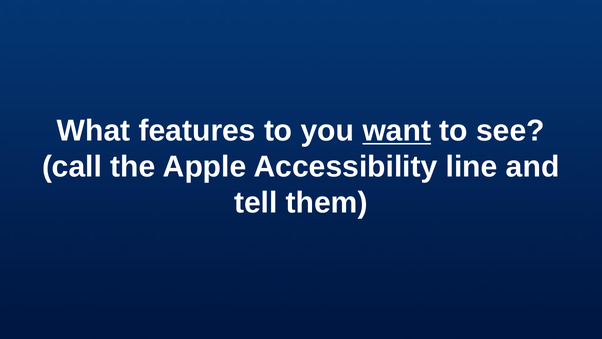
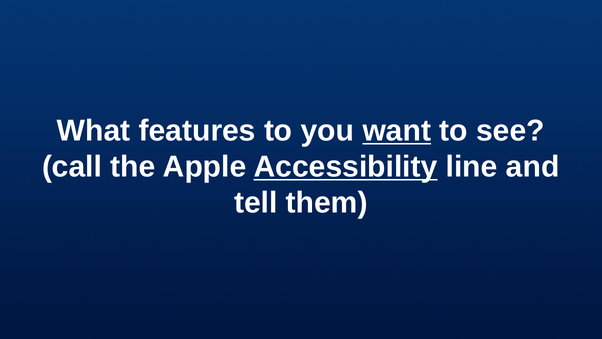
Accessibility underline: none -> present (346, 167)
